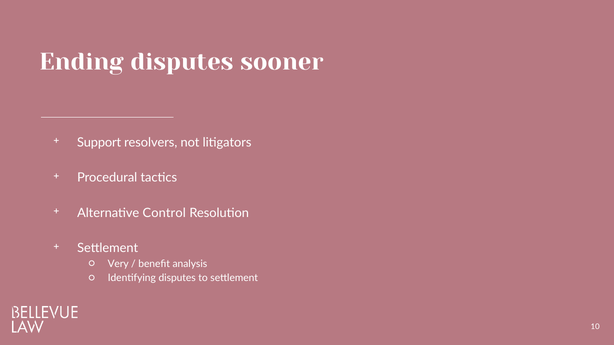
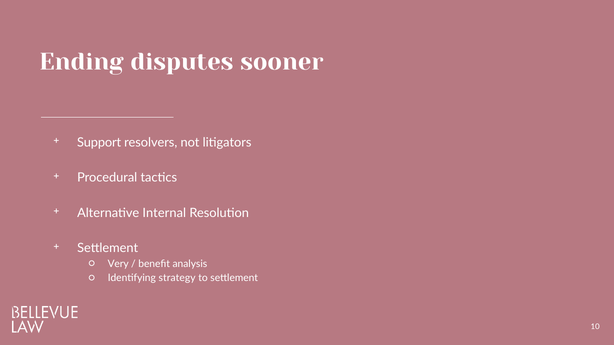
Control: Control -> Internal (164, 213)
Identifying disputes: disputes -> strategy (177, 278)
